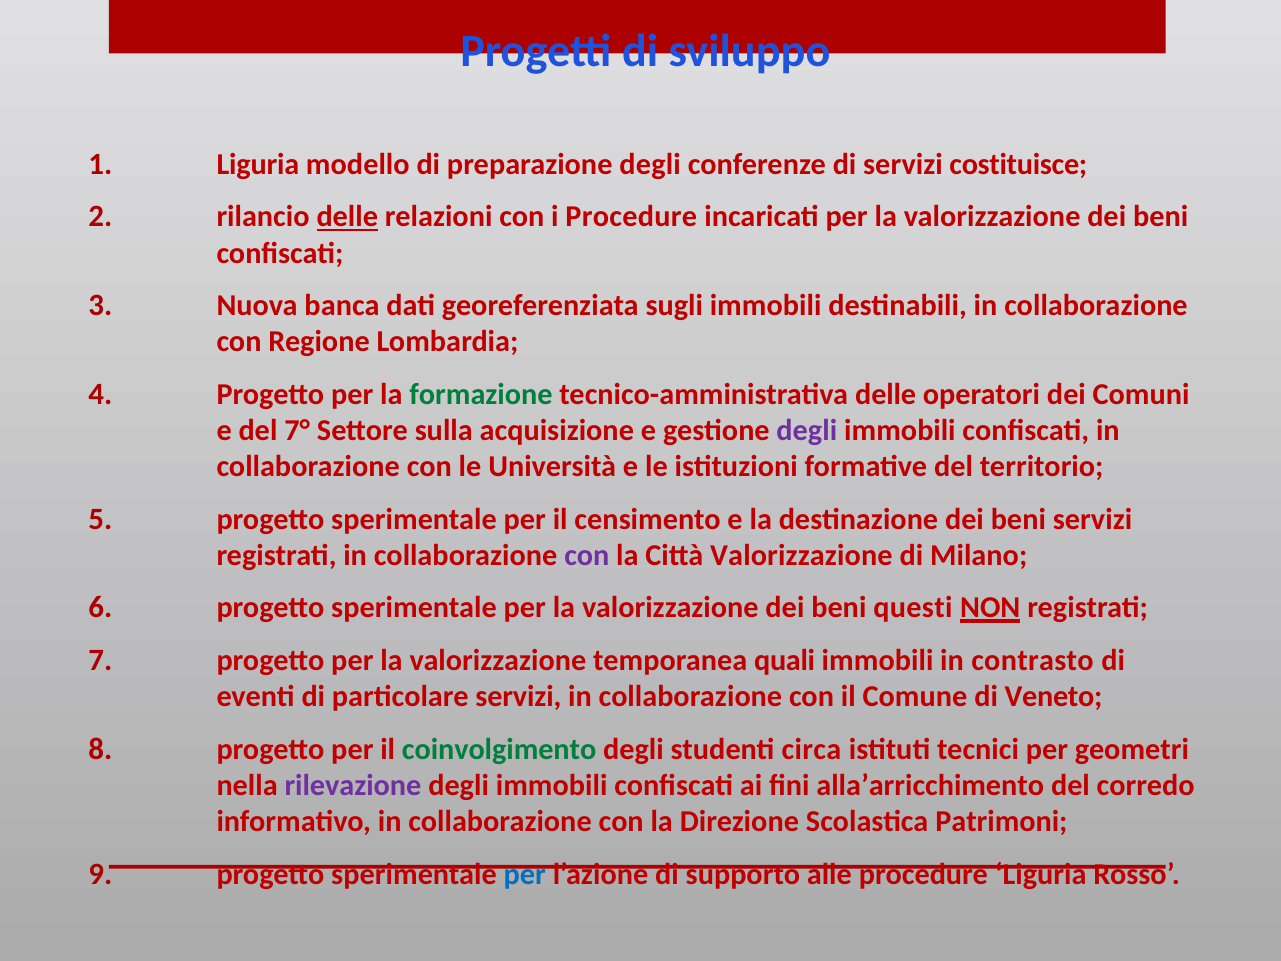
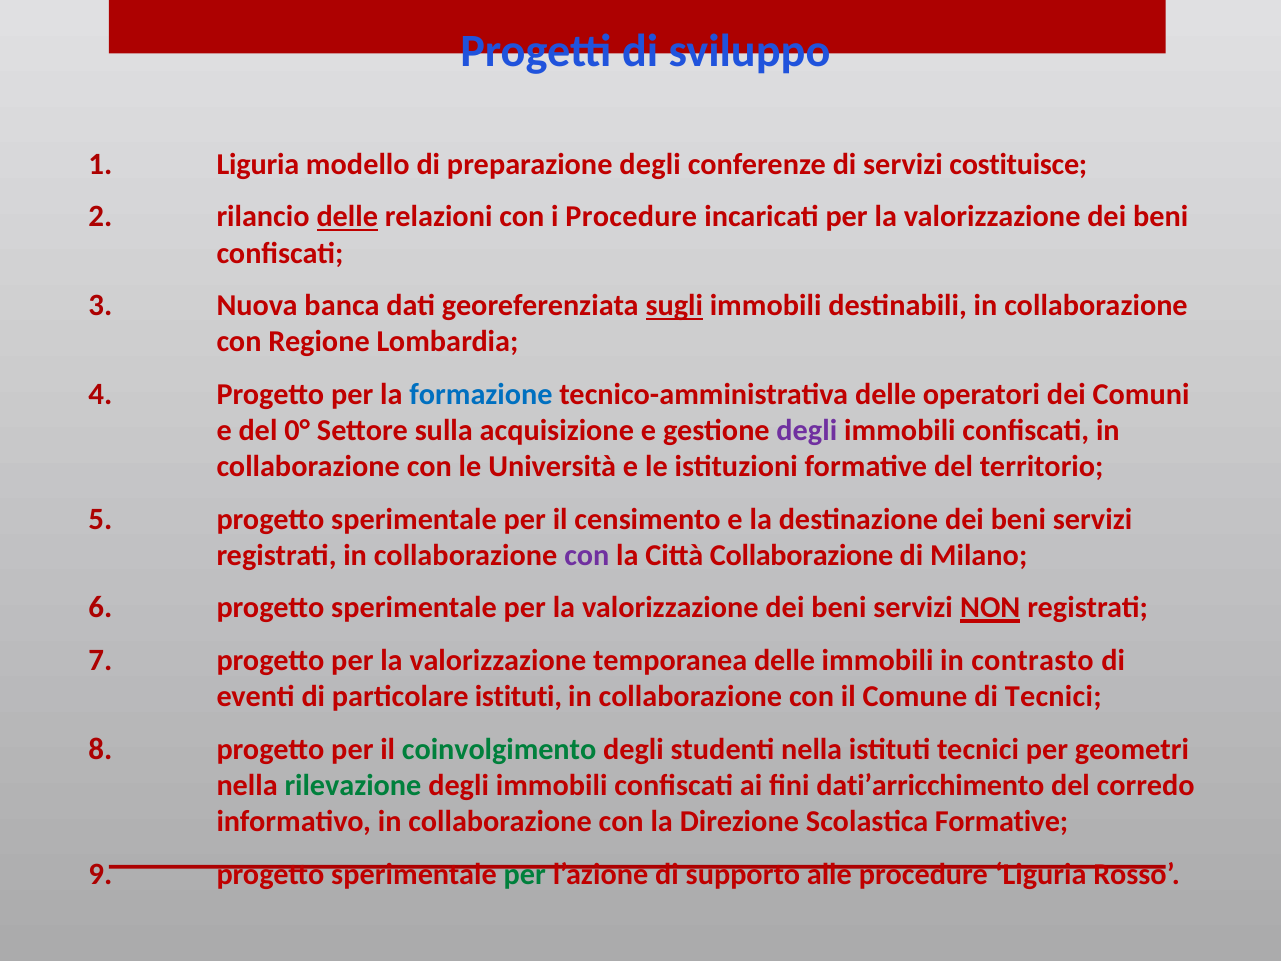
sugli underline: none -> present (674, 306)
formazione colour: green -> blue (481, 394)
7°: 7° -> 0° (297, 430)
Città Valorizzazione: Valorizzazione -> Collaborazione (802, 555)
valorizzazione dei beni questi: questi -> servizi (913, 608)
temporanea quali: quali -> delle (785, 660)
particolare servizi: servizi -> istituti (518, 696)
di Veneto: Veneto -> Tecnici (1053, 696)
studenti circa: circa -> nella (812, 749)
rilevazione colour: purple -> green (353, 785)
alla’arricchimento: alla’arricchimento -> dati’arricchimento (930, 785)
Scolastica Patrimoni: Patrimoni -> Formative (1002, 821)
per colour: blue -> green (525, 874)
